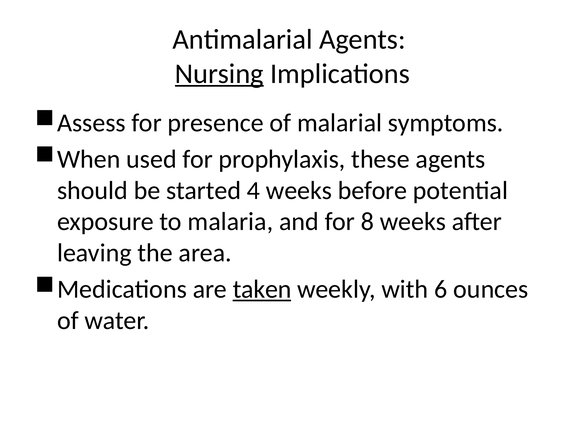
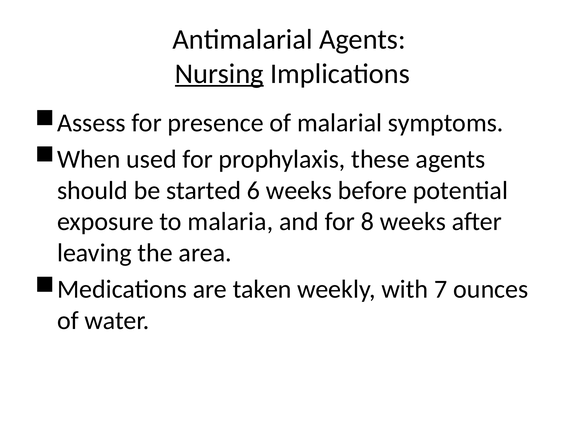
4: 4 -> 6 (253, 190)
taken underline: present -> none (262, 289)
6: 6 -> 7 (441, 289)
